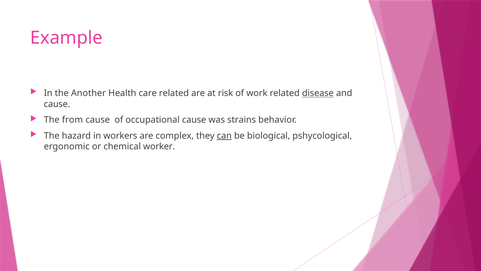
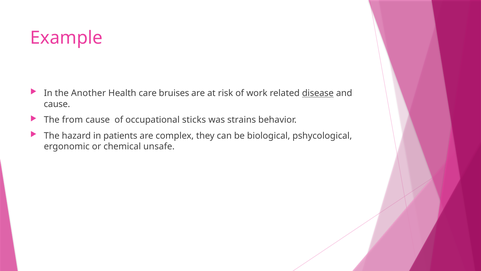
care related: related -> bruises (174, 93)
occupational cause: cause -> sticks (194, 120)
workers: workers -> patients (120, 136)
can underline: present -> none (224, 136)
worker: worker -> unsafe (159, 146)
